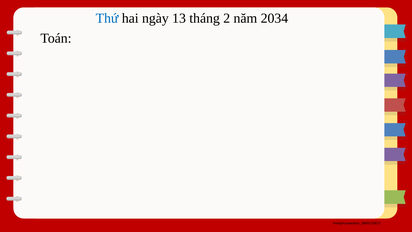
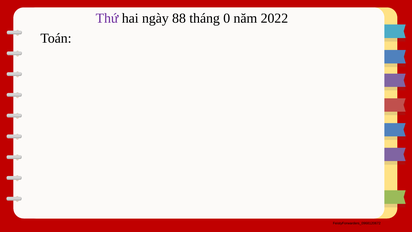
Thứ colour: blue -> purple (107, 18)
13: 13 -> 88 (179, 18)
2: 2 -> 0 (227, 18)
2034: 2034 -> 2022 (274, 18)
